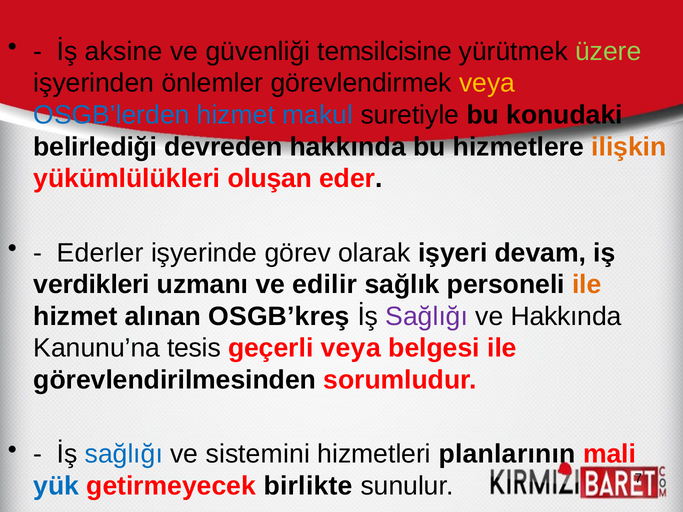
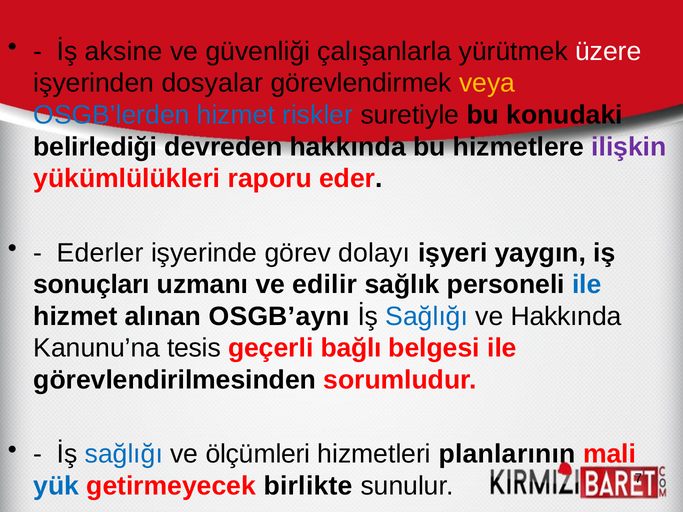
temsilcisine: temsilcisine -> çalışanlarla (385, 51)
üzere colour: light green -> white (608, 51)
önlemler: önlemler -> dosyalar (212, 83)
makul: makul -> riskler (318, 115)
ilişkin colour: orange -> purple (629, 147)
oluşan: oluşan -> raporu (270, 179)
olarak: olarak -> dolayı (374, 253)
devam: devam -> yaygın (540, 253)
verdikleri: verdikleri -> sonuçları (92, 285)
ile colour: orange -> blue (587, 285)
OSGB’kreş: OSGB’kreş -> OSGB’aynı (279, 317)
Sağlığı colour: purple -> blue (427, 317)
geçerli veya: veya -> bağlı (351, 348)
sistemini: sistemini -> ölçümleri (258, 454)
